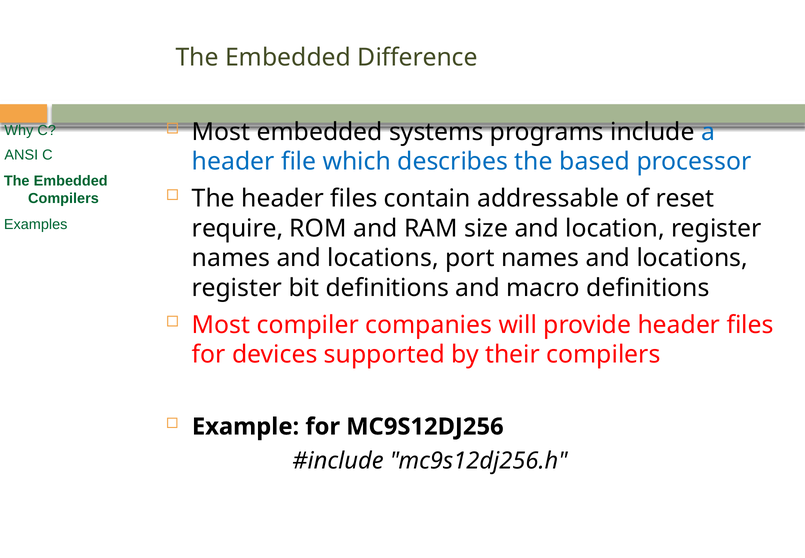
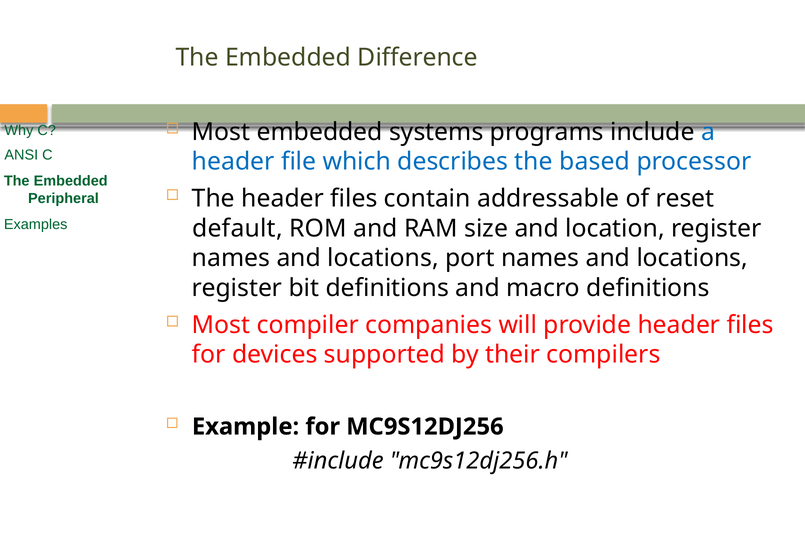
Compilers: Compilers -> Peripheral (63, 198)
require: require -> default (237, 228)
